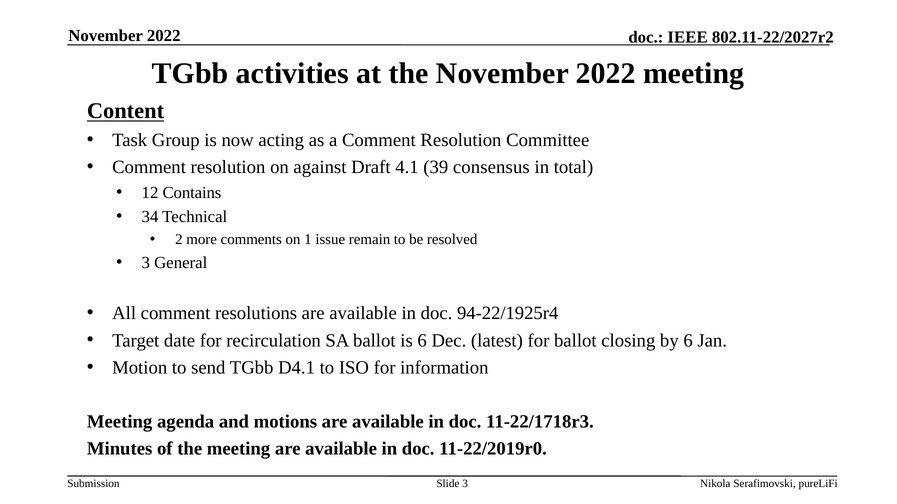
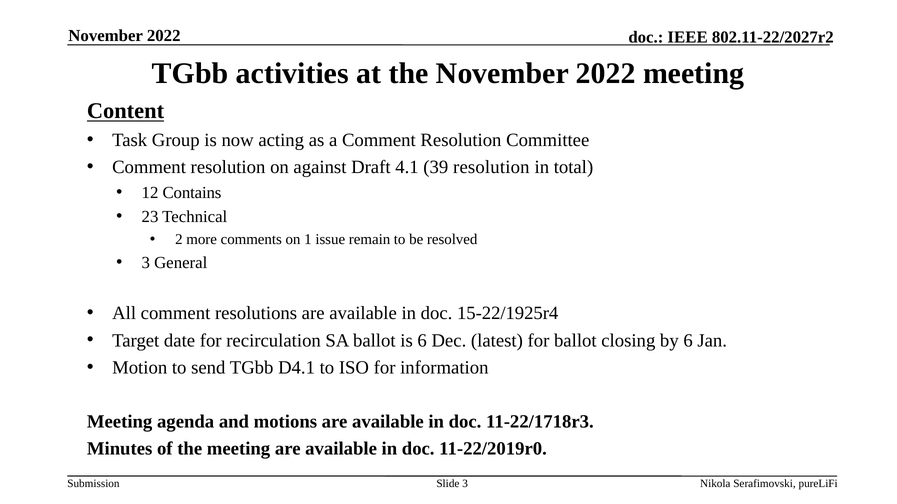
39 consensus: consensus -> resolution (491, 167)
34: 34 -> 23 (150, 217)
94-22/1925r4: 94-22/1925r4 -> 15-22/1925r4 (508, 314)
